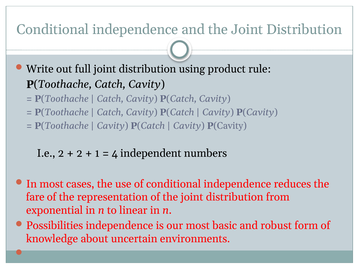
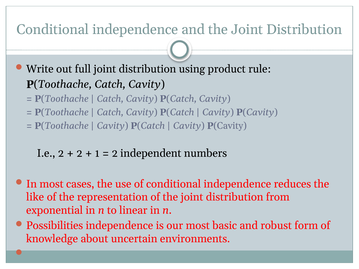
4: 4 -> 2 (115, 153)
fare: fare -> like (35, 197)
